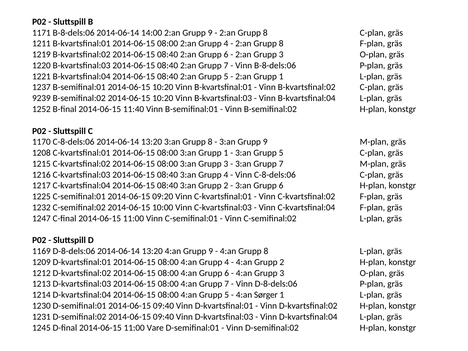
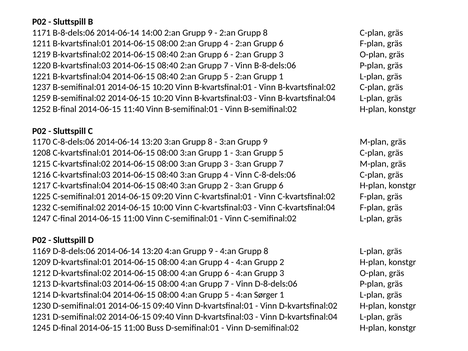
8: 8 -> 6 (281, 44)
9239: 9239 -> 1259 (41, 98)
Vare: Vare -> Buss (155, 328)
